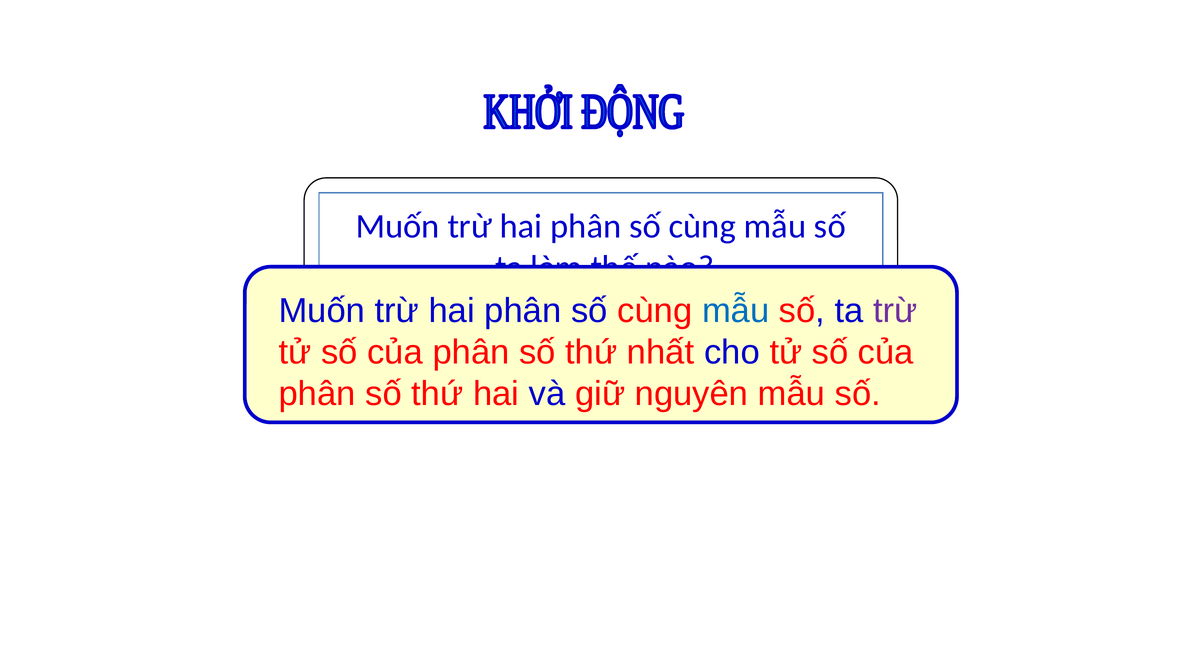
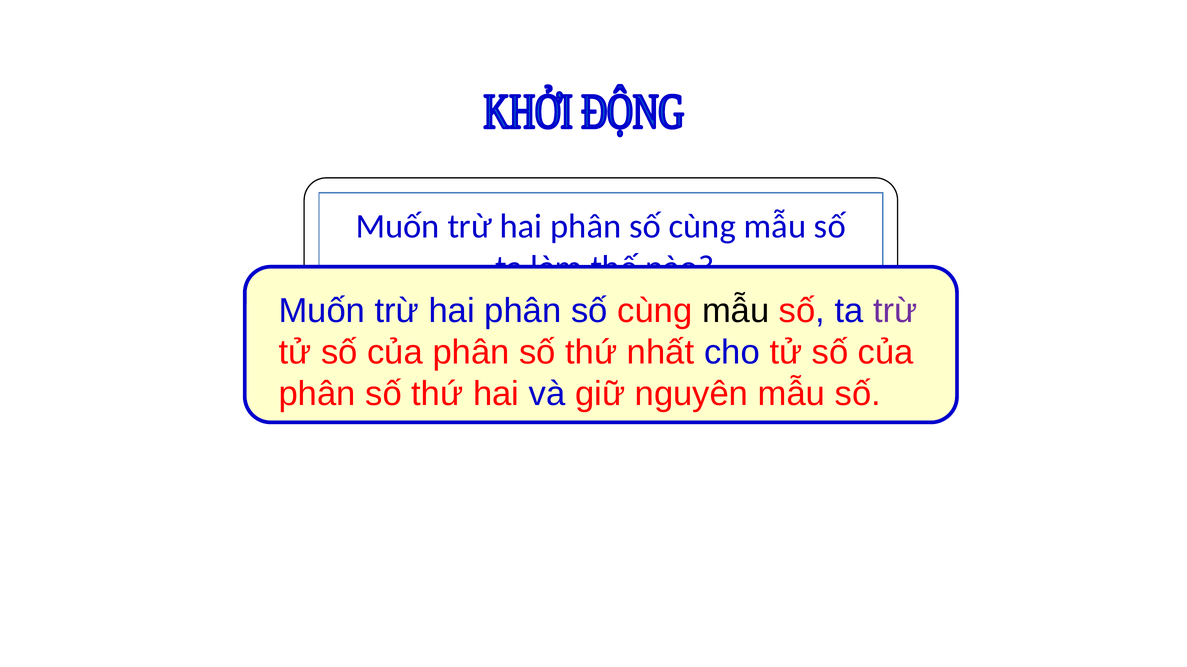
mẫu colour: blue -> black (736, 311)
